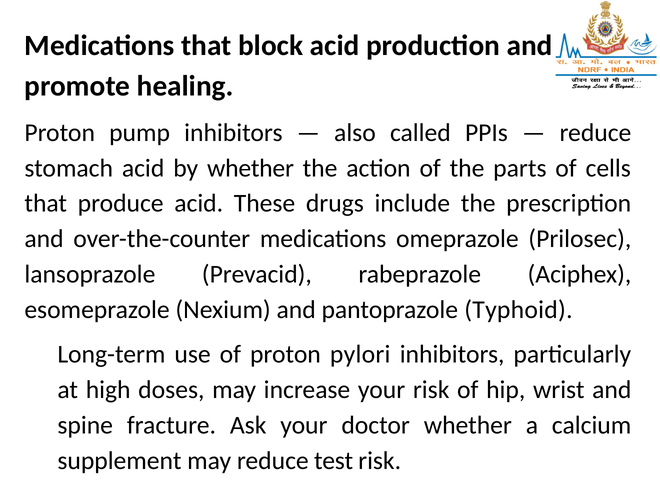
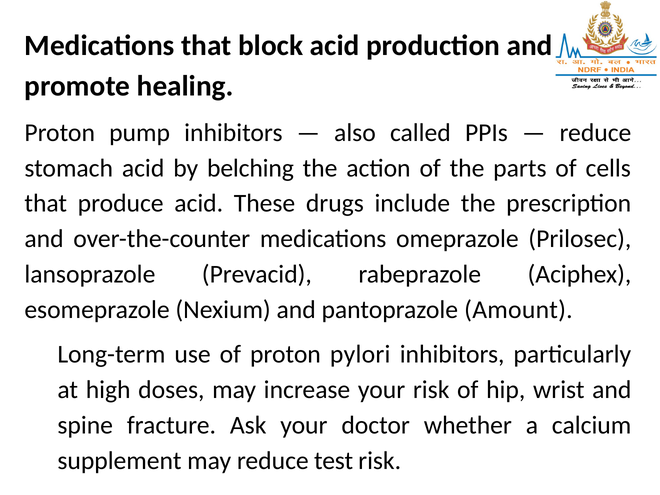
by whether: whether -> belching (250, 168)
Typhoid: Typhoid -> Amount (518, 310)
